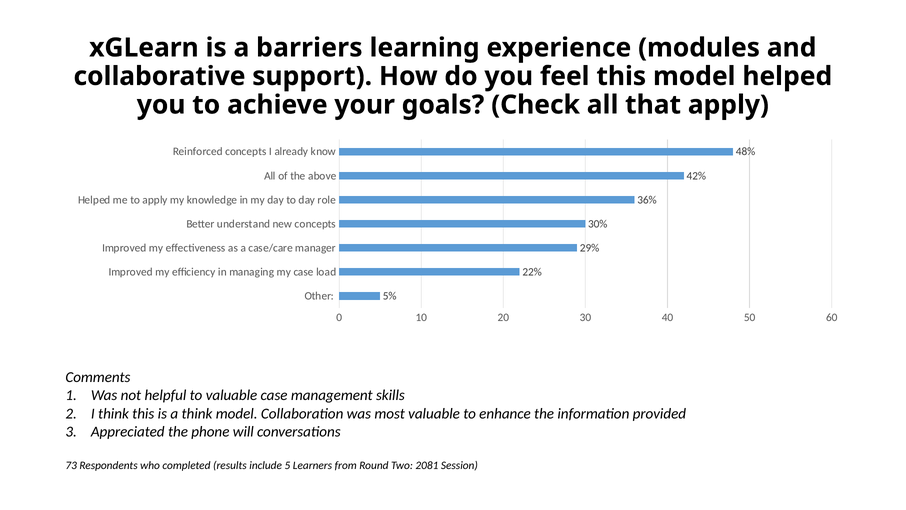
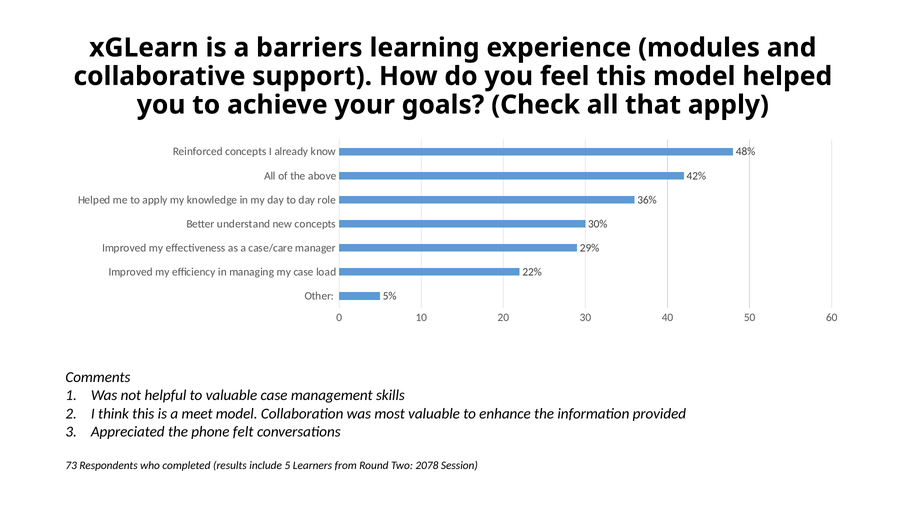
a think: think -> meet (197, 413)
will: will -> felt (243, 431)
2081: 2081 -> 2078 (427, 465)
